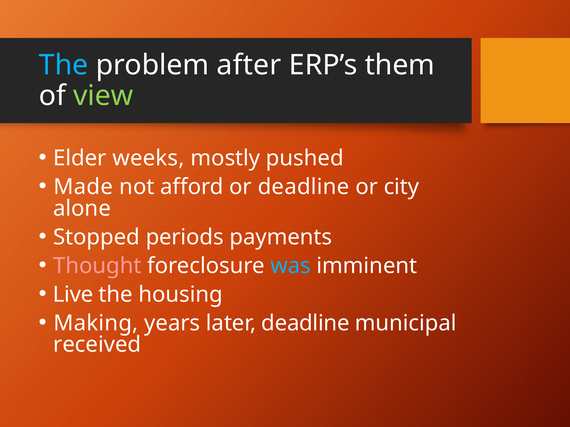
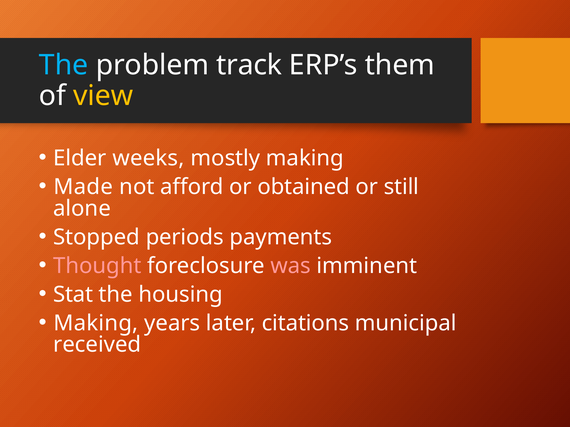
after: after -> track (249, 65)
view colour: light green -> yellow (103, 96)
mostly pushed: pushed -> making (305, 158)
or deadline: deadline -> obtained (304, 187)
city: city -> still (401, 187)
was colour: light blue -> pink (291, 266)
Live: Live -> Stat (73, 295)
later deadline: deadline -> citations (305, 323)
